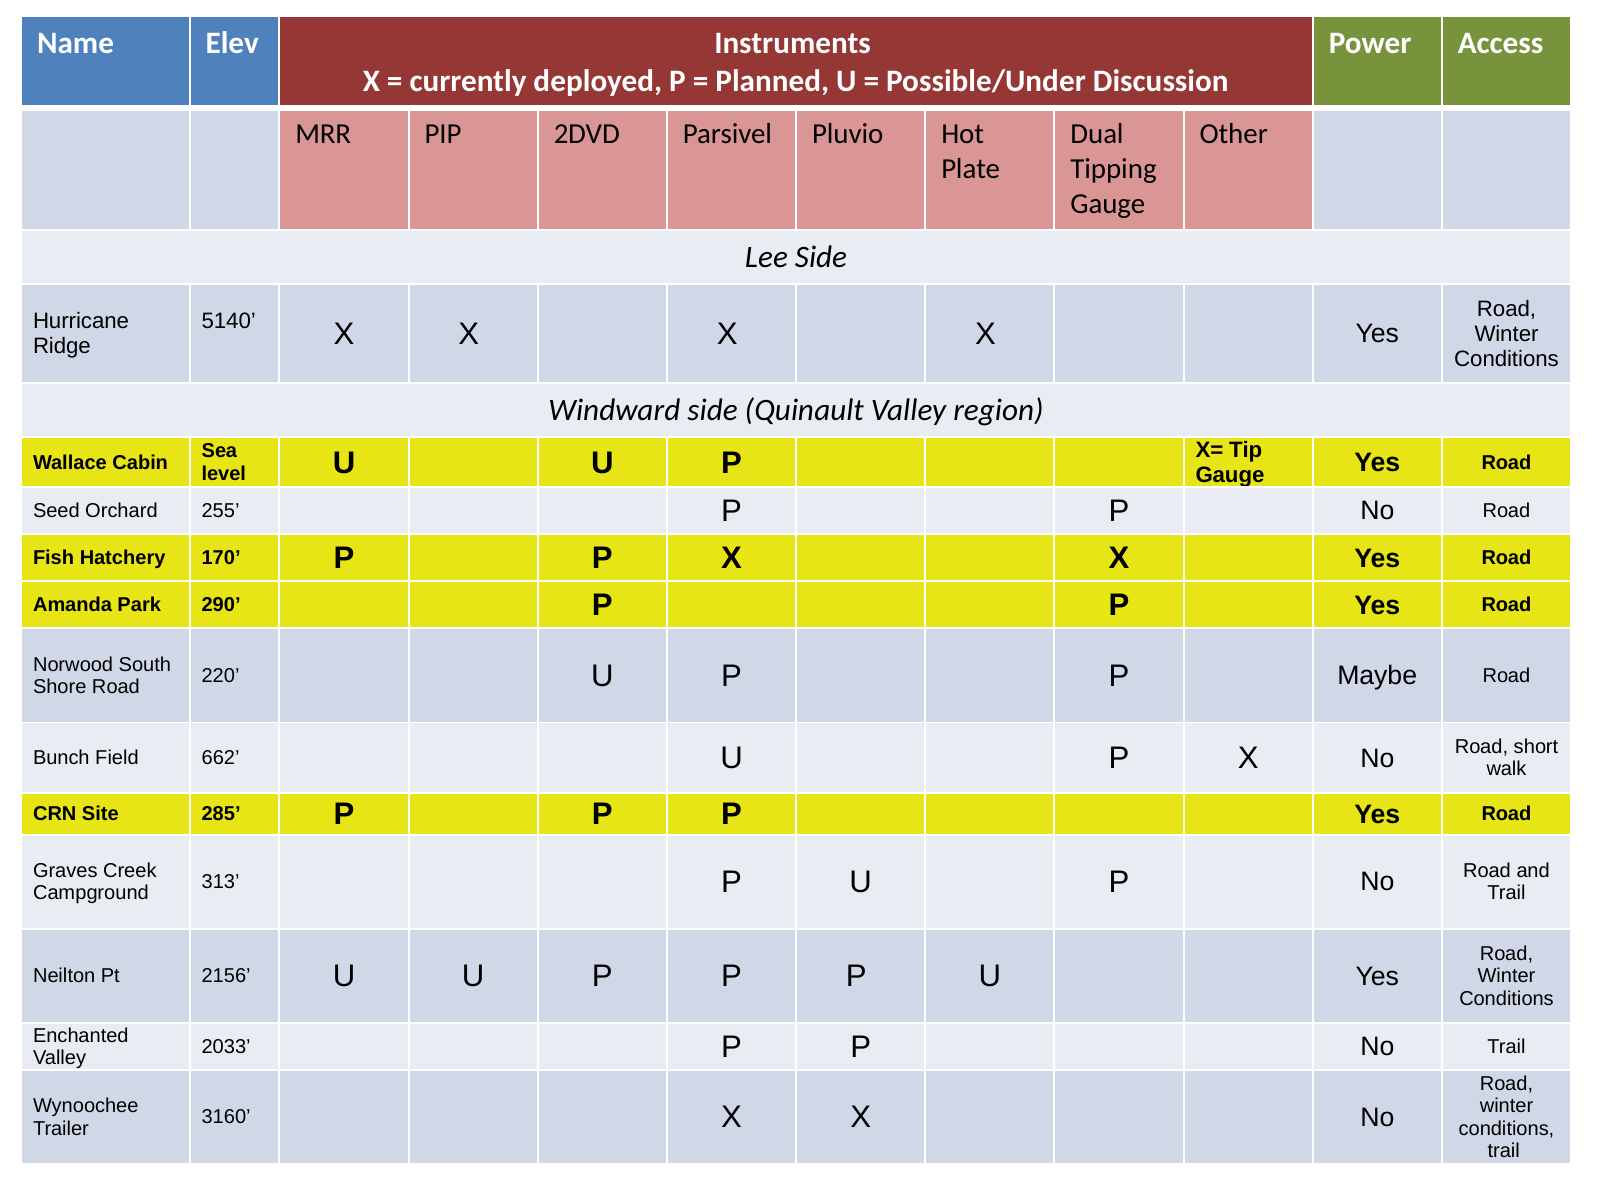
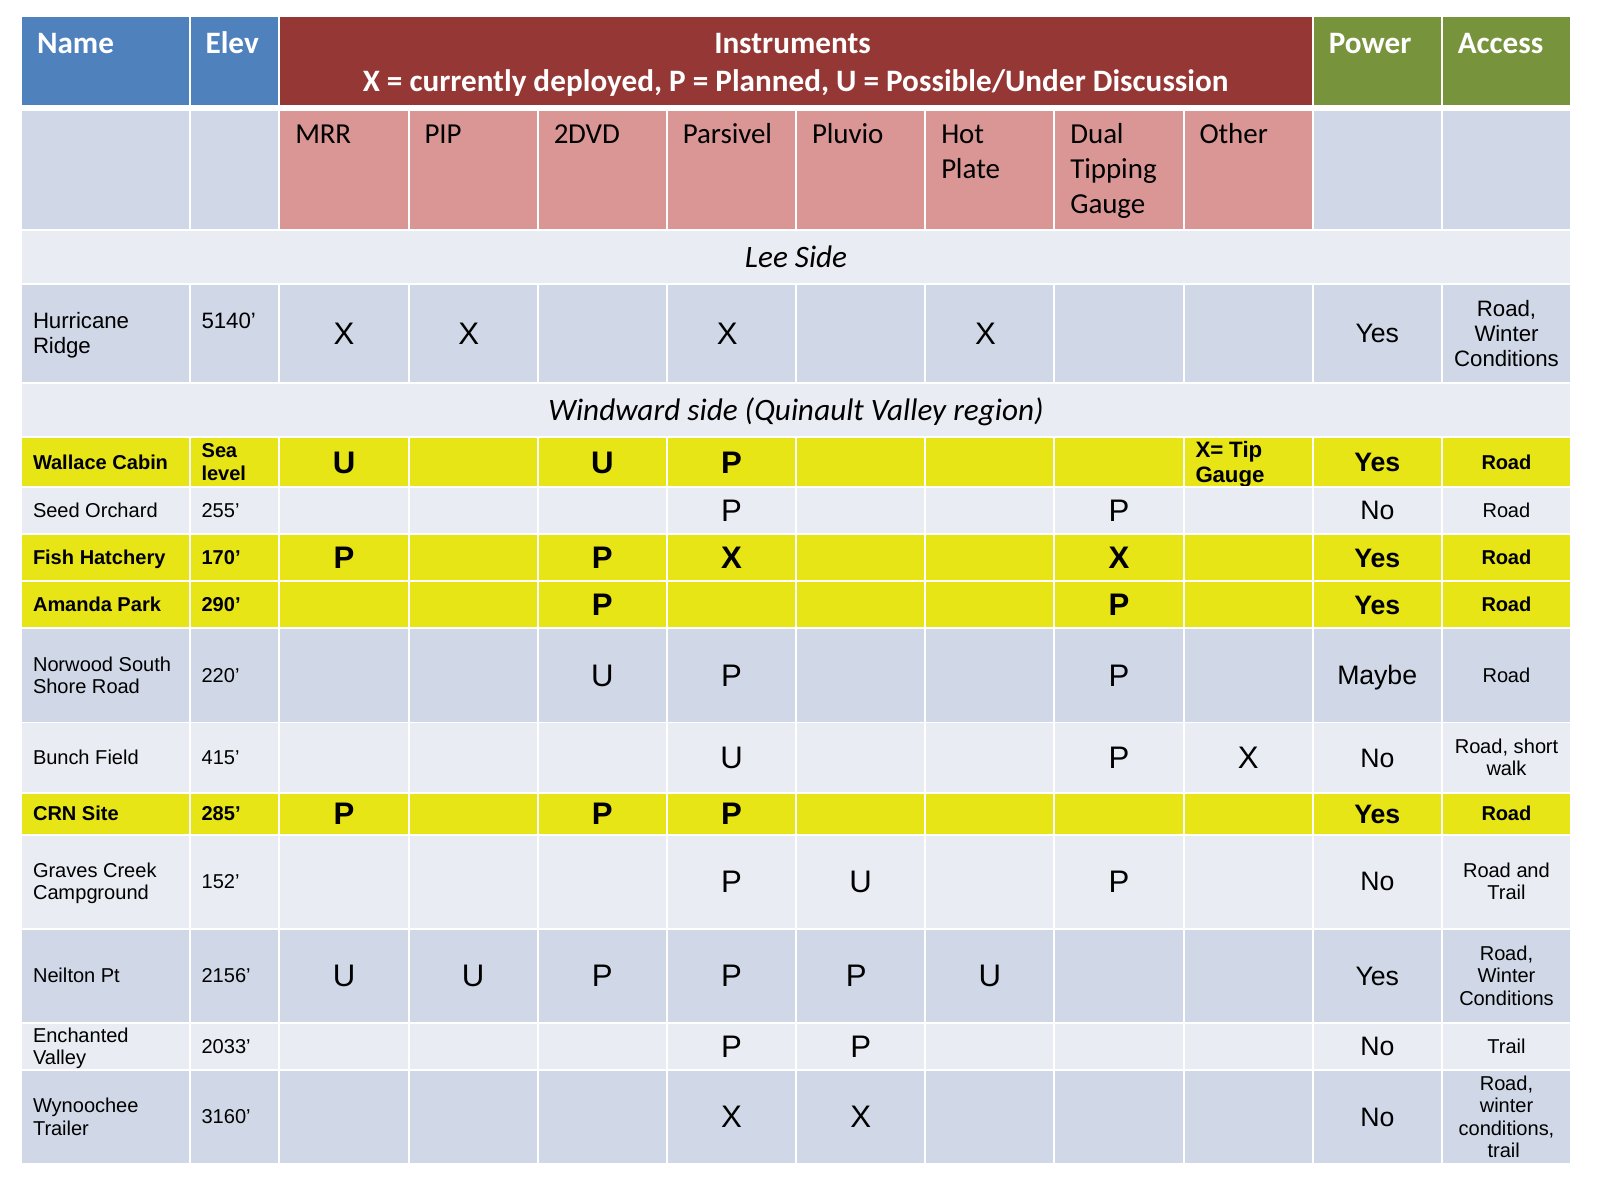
662: 662 -> 415 (221, 758)
313: 313 -> 152 (221, 882)
